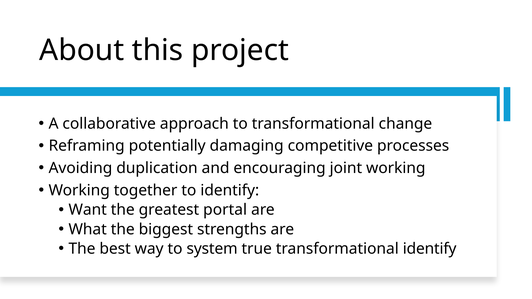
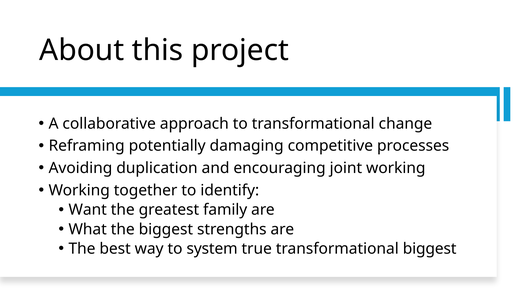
portal: portal -> family (225, 210)
transformational identify: identify -> biggest (430, 249)
